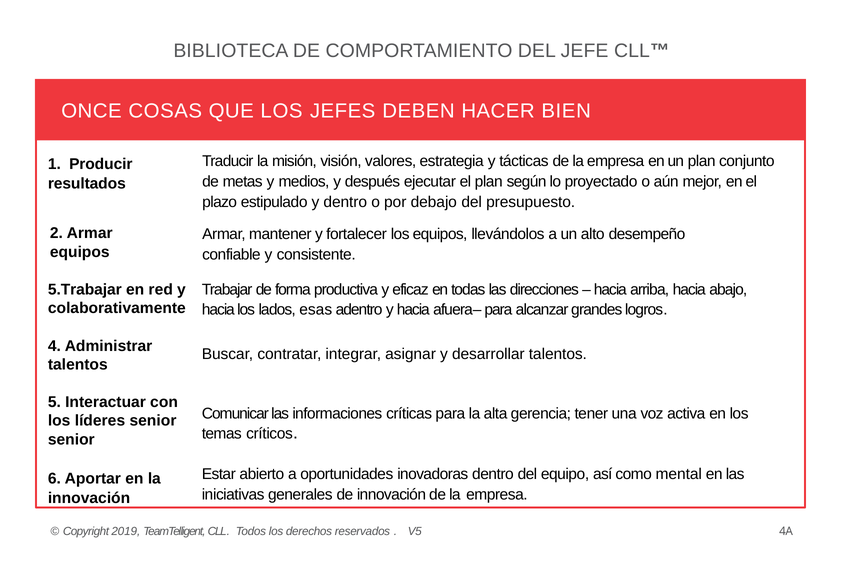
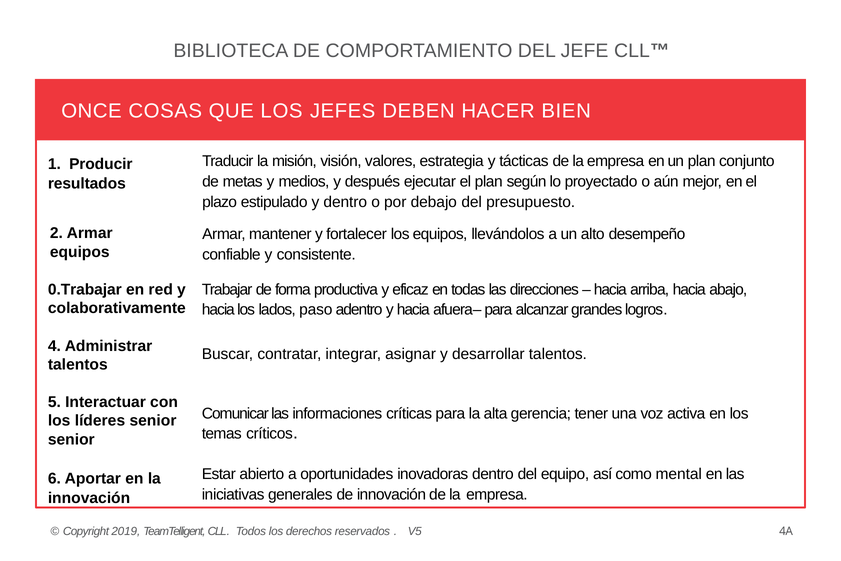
5.Trabajar: 5.Trabajar -> 0.Trabajar (85, 289)
esas: esas -> paso (316, 310)
